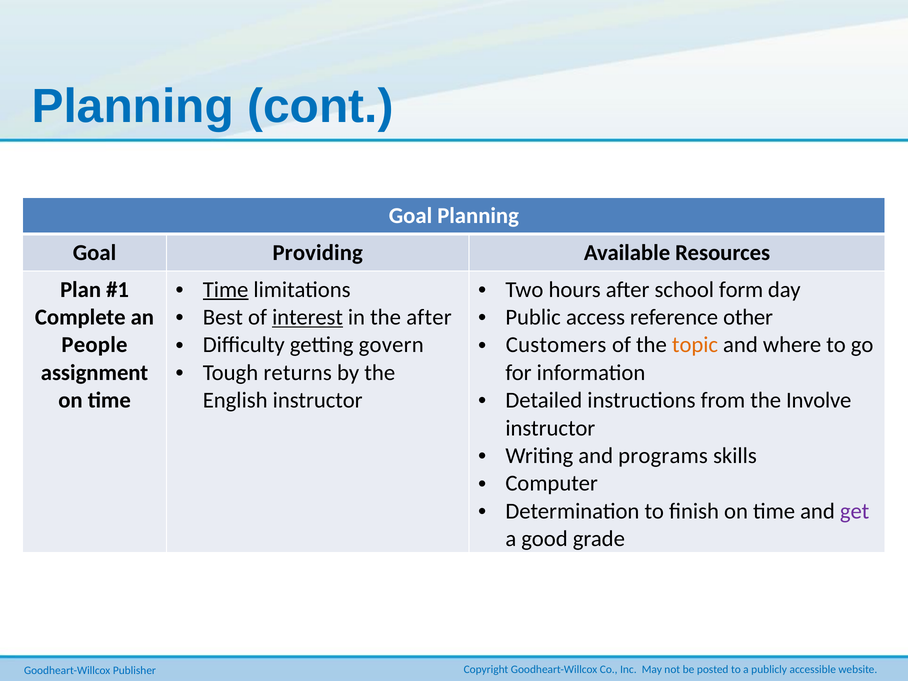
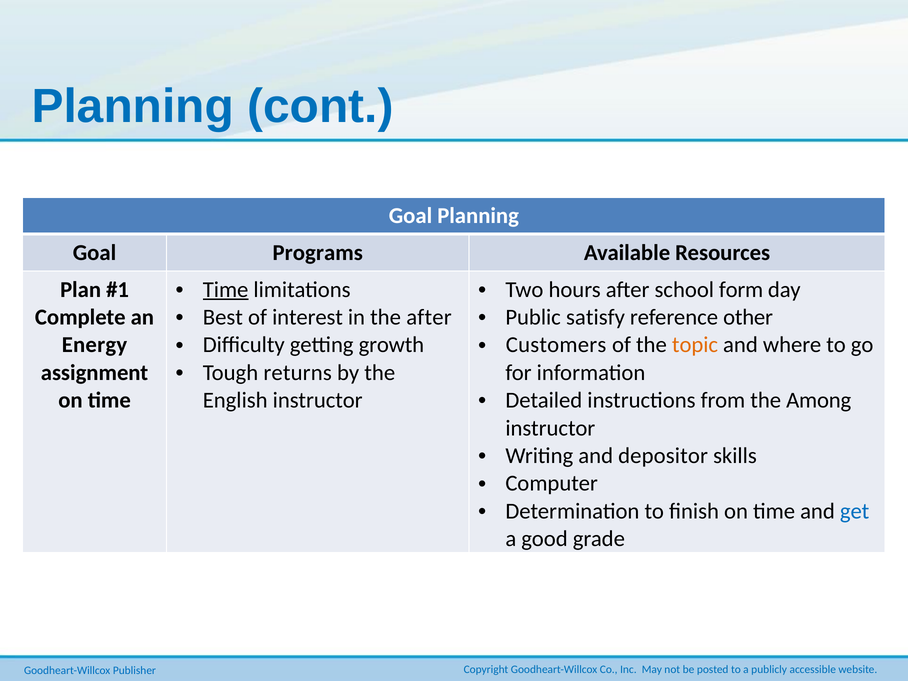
Providing: Providing -> Programs (318, 253)
interest underline: present -> none (308, 317)
access: access -> satisfy (595, 317)
govern: govern -> growth (391, 345)
People: People -> Energy (94, 345)
Involve: Involve -> Among (819, 400)
programs: programs -> depositor (663, 456)
get colour: purple -> blue (855, 511)
